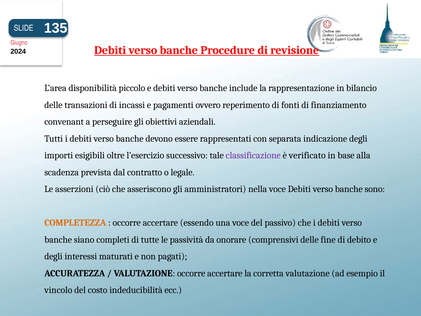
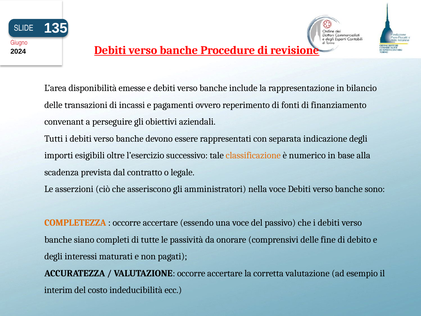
piccolo: piccolo -> emesse (132, 88)
classificazione colour: purple -> orange (253, 155)
verificato: verificato -> numerico (307, 155)
vincolo: vincolo -> interim (58, 290)
